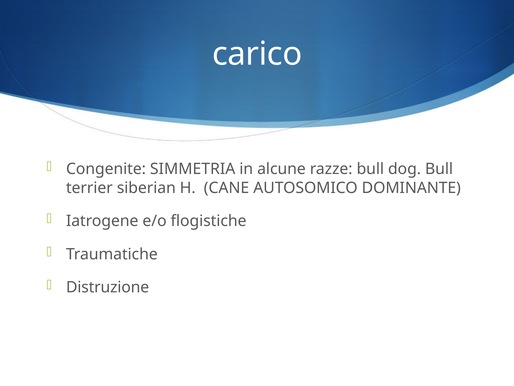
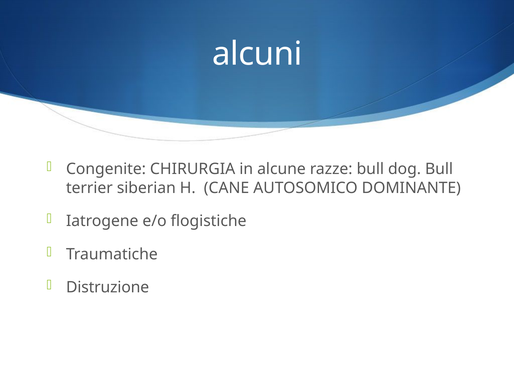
carico: carico -> alcuni (257, 54)
SIMMETRIA: SIMMETRIA -> CHIRURGIA (193, 169)
